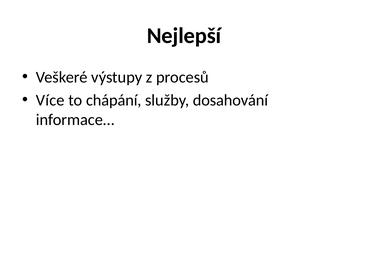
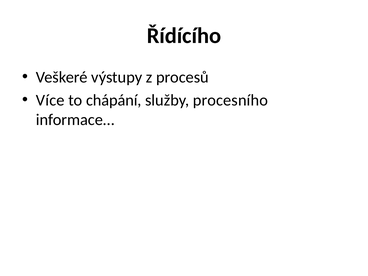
Nejlepší: Nejlepší -> Řídícího (184, 36)
dosahování: dosahování -> procesního (230, 100)
